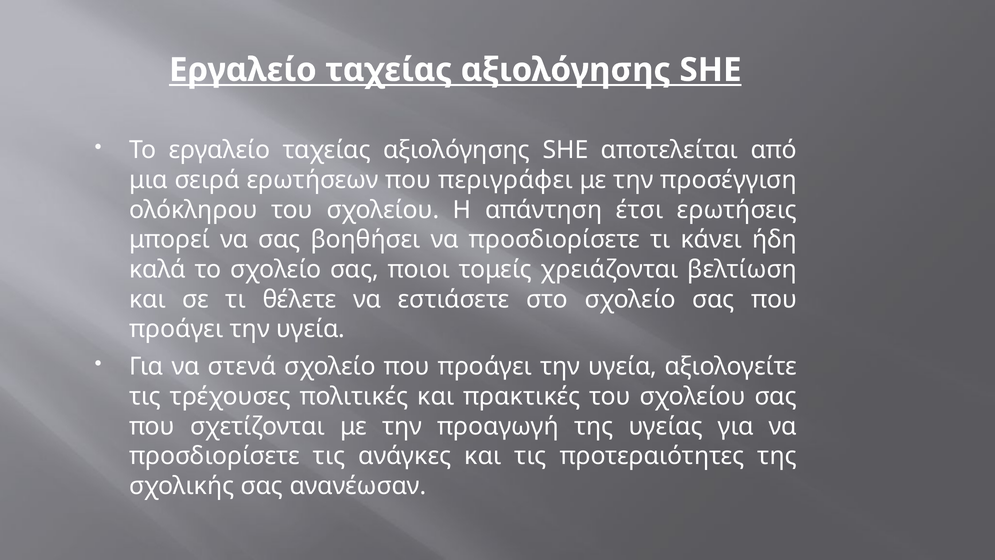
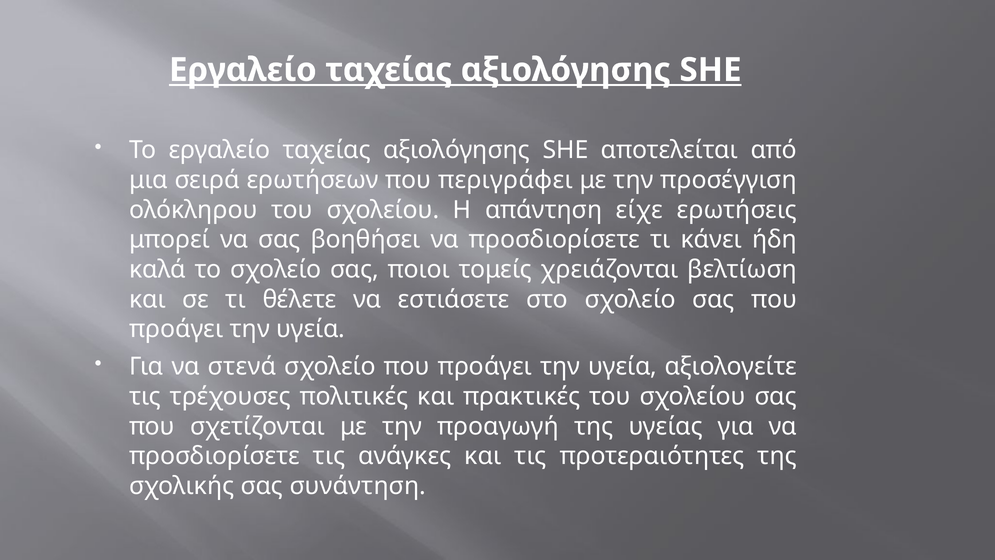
έτσι: έτσι -> είχε (640, 210)
ανανέωσαν: ανανέωσαν -> συνάντηση (358, 486)
